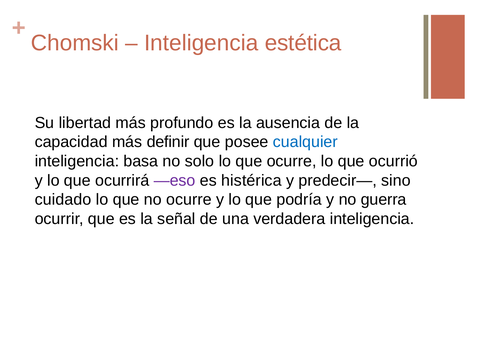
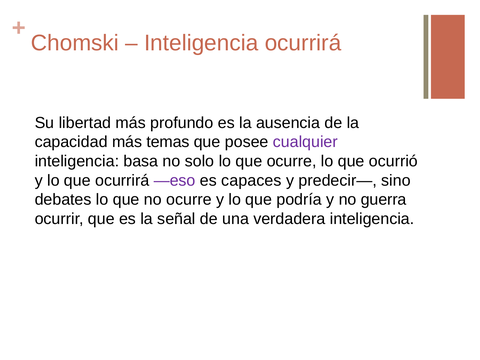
Inteligencia estética: estética -> ocurrirá (303, 43)
definir: definir -> temas (168, 142)
cualquier colour: blue -> purple (305, 142)
histérica: histérica -> capaces (251, 180)
cuidado: cuidado -> debates (63, 200)
